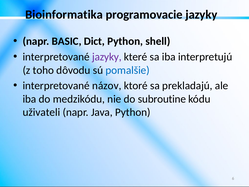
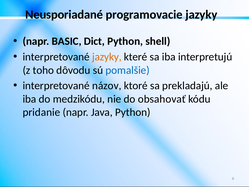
Bioinformatika: Bioinformatika -> Neusporiadané (64, 15)
jazyky colour: purple -> orange (107, 57)
subroutine: subroutine -> obsahovať (162, 99)
uživateli: uživateli -> pridanie (41, 112)
